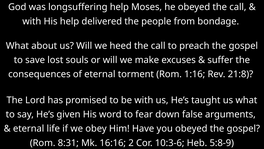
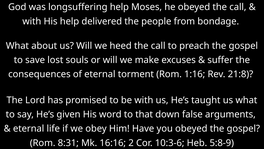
fear: fear -> that (144, 114)
